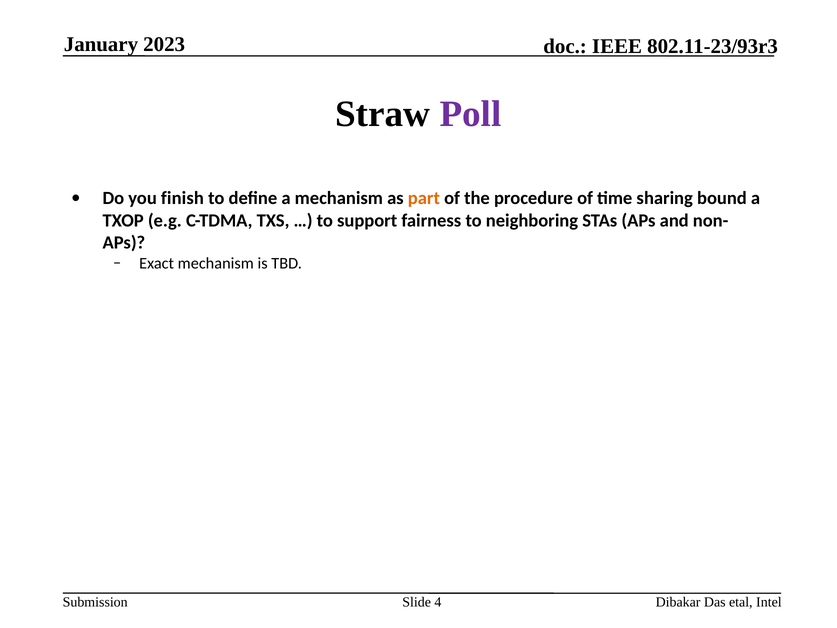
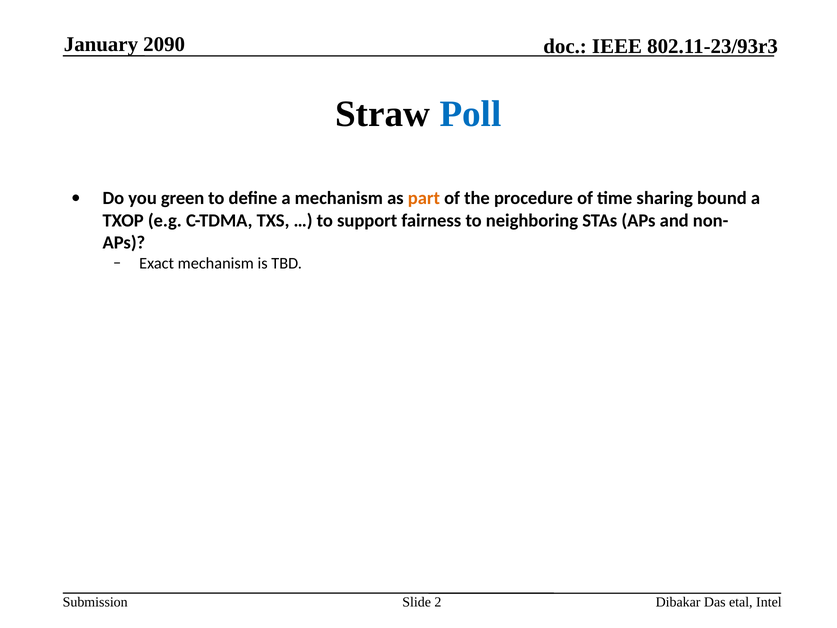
2023: 2023 -> 2090 (164, 44)
Poll colour: purple -> blue (471, 114)
finish: finish -> green (183, 198)
4: 4 -> 2 (438, 602)
